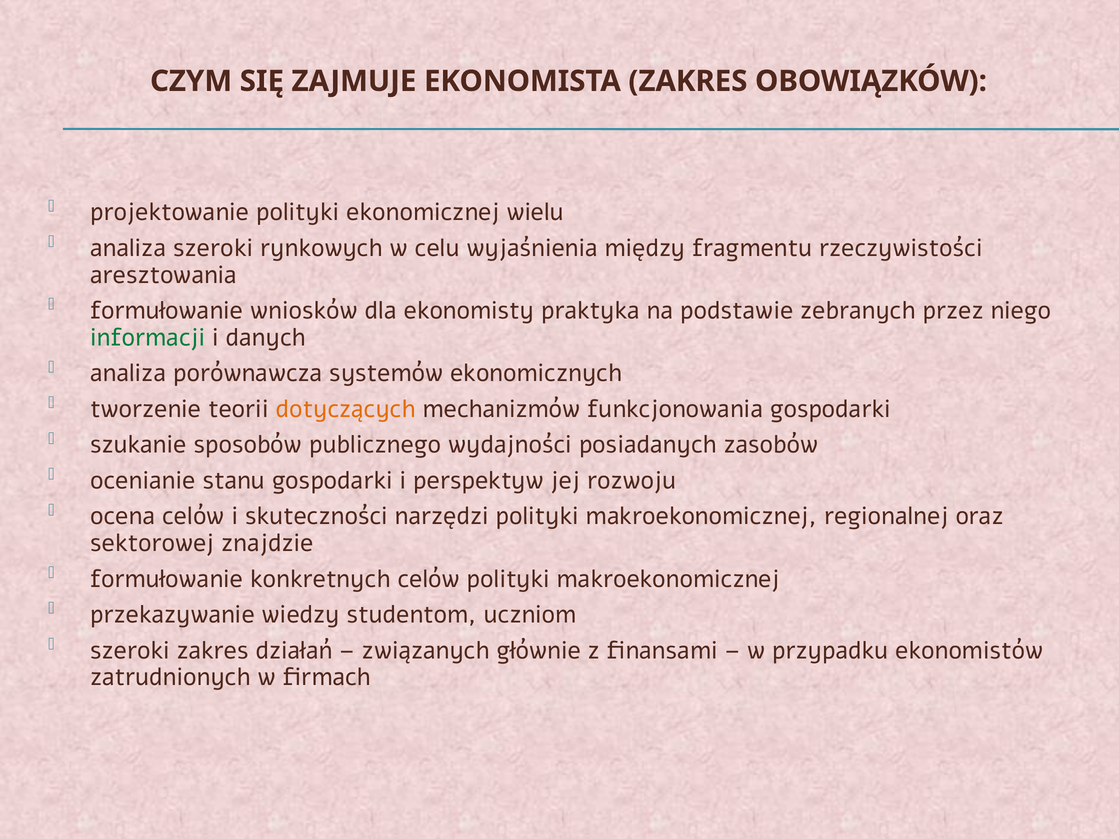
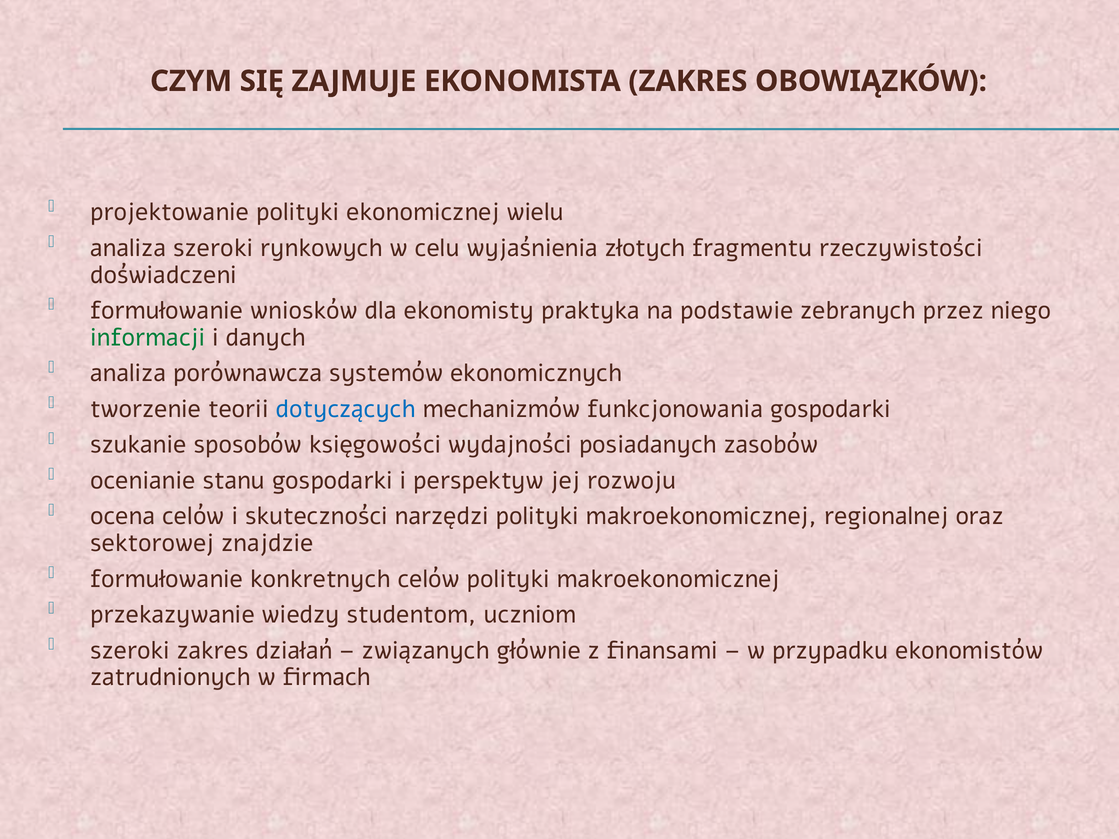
między: między -> złotych (645, 248)
aresztowania: aresztowania -> doświadczeni (164, 275)
dotyczących colour: orange -> blue (346, 409)
publicznego: publicznego -> księgowości (375, 445)
